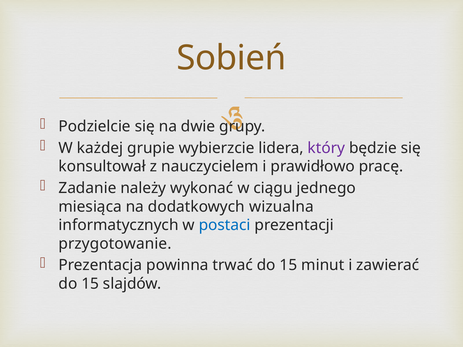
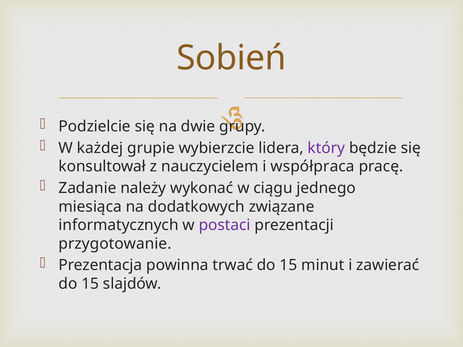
prawidłowo: prawidłowo -> współpraca (313, 167)
wizualna: wizualna -> związane (282, 207)
postaci colour: blue -> purple (225, 225)
